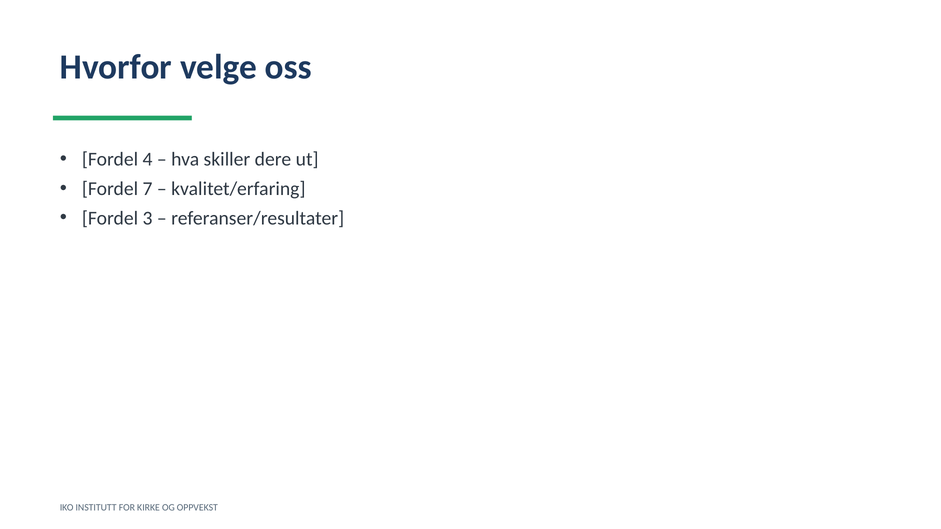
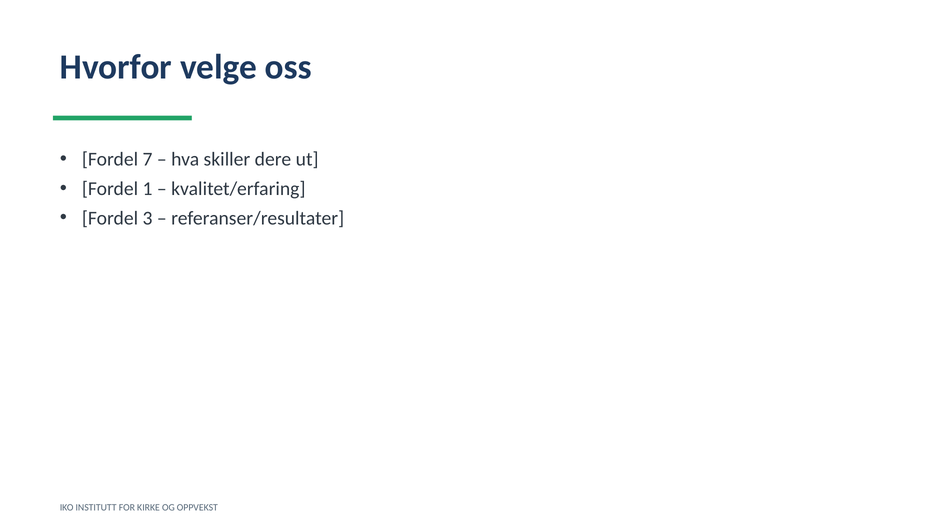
4: 4 -> 7 (148, 159)
7: 7 -> 1 (148, 189)
